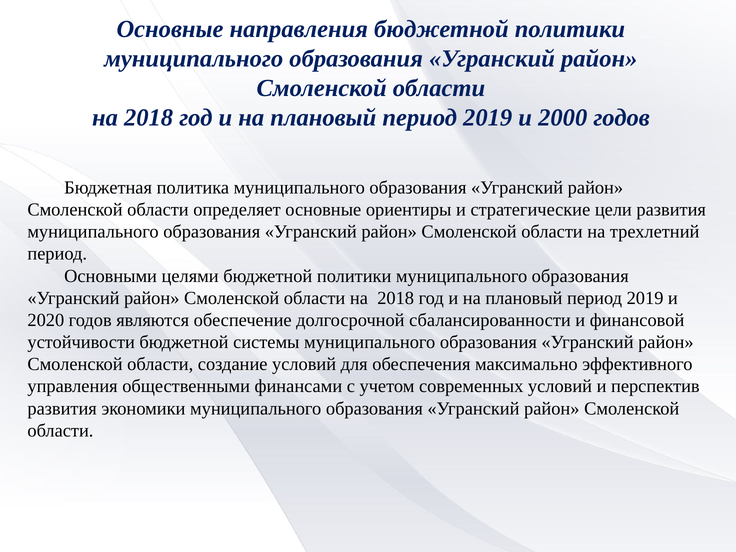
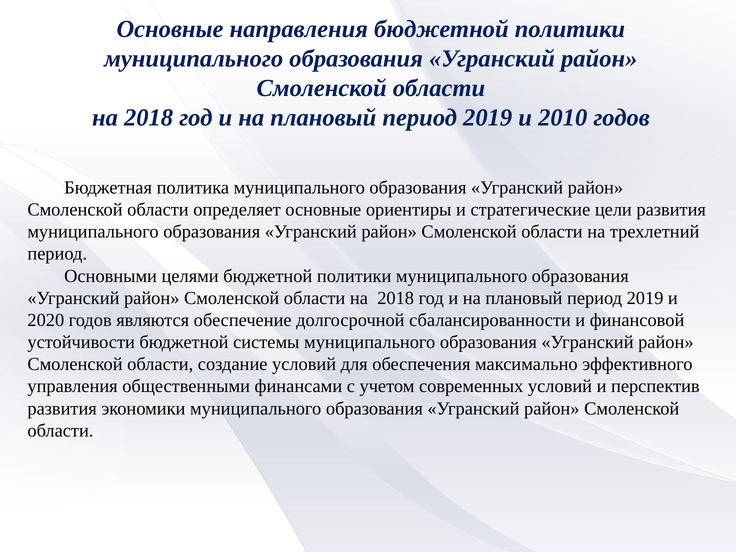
2000: 2000 -> 2010 (563, 118)
